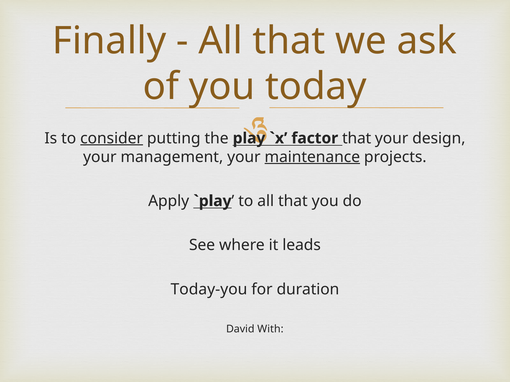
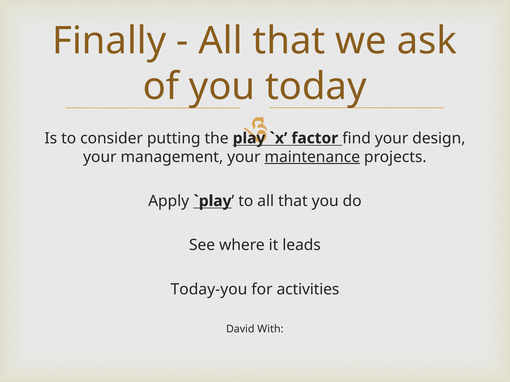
consider underline: present -> none (112, 138)
factor that: that -> find (357, 138)
duration: duration -> activities (308, 290)
